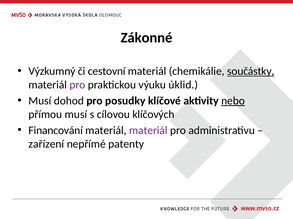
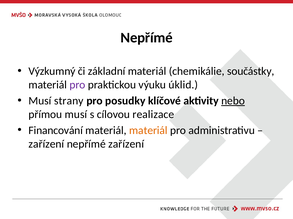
Zákonné: Zákonné -> Nepřímé (147, 38)
cestovní: cestovní -> základní (107, 71)
součástky underline: present -> none (251, 71)
dohod: dohod -> strany (69, 101)
klíčových: klíčových -> realizace (153, 115)
materiál colour: purple -> orange (148, 131)
nepřímé patenty: patenty -> zařízení (126, 144)
